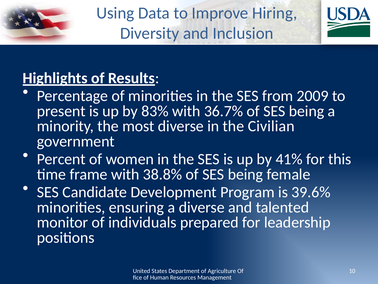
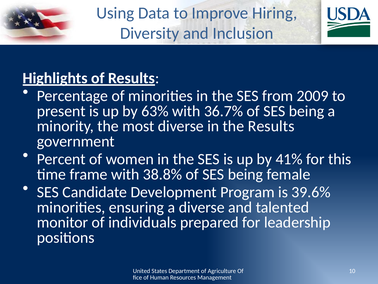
83%: 83% -> 63% (155, 111)
the Civilian: Civilian -> Results (271, 126)
